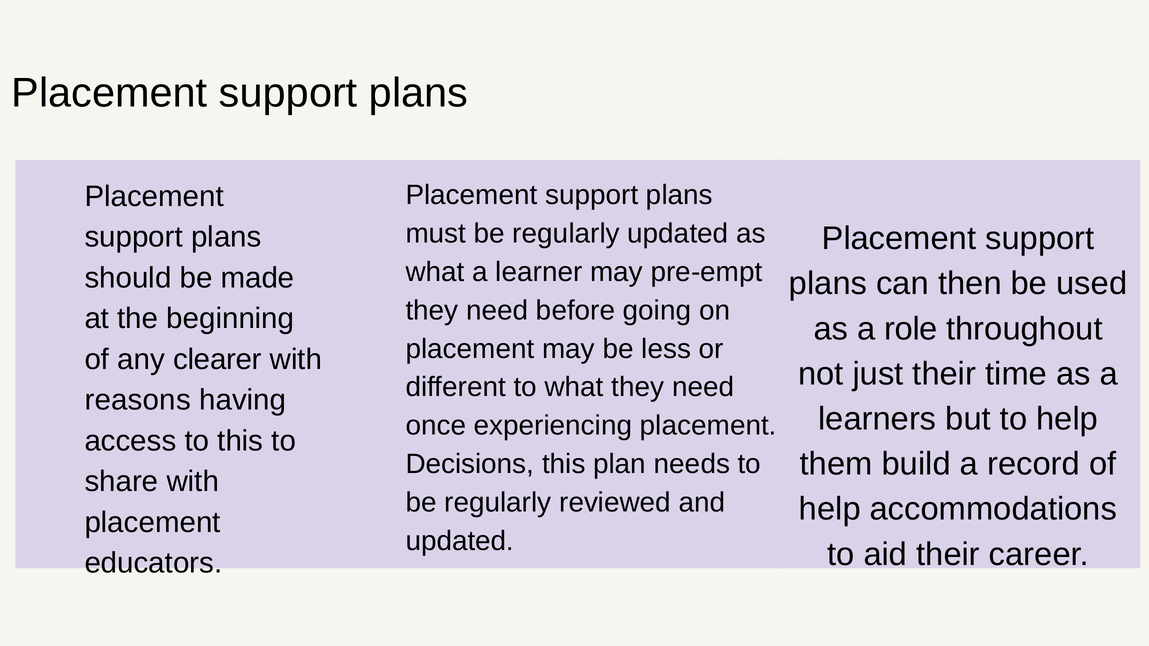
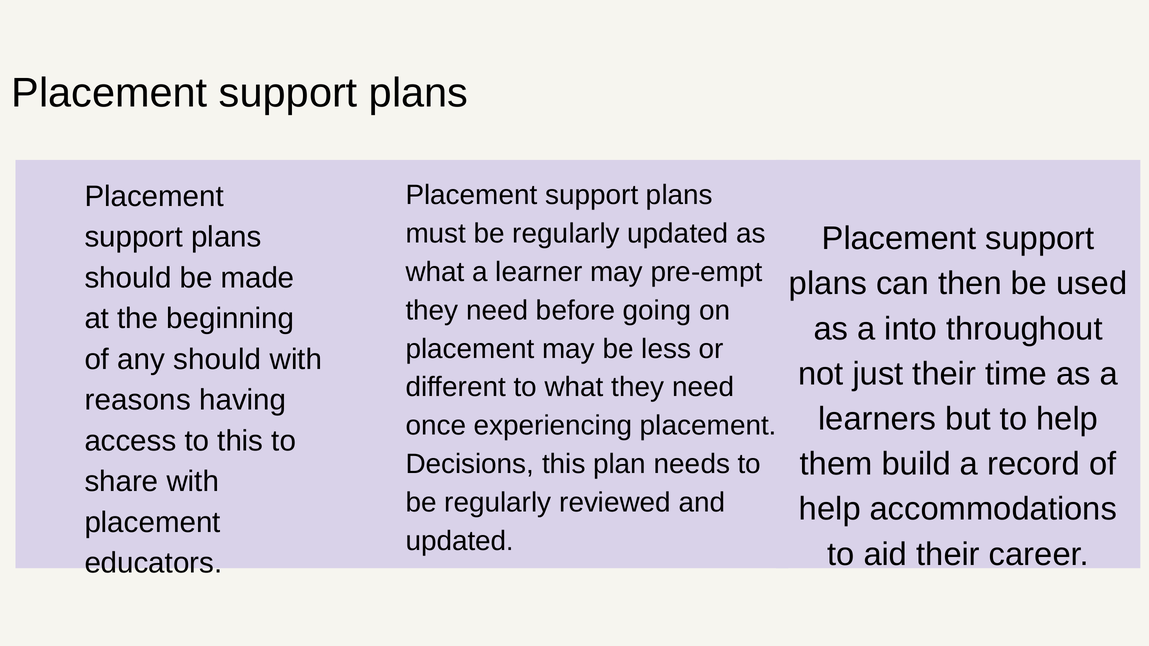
role: role -> into (911, 329)
any clearer: clearer -> should (217, 360)
